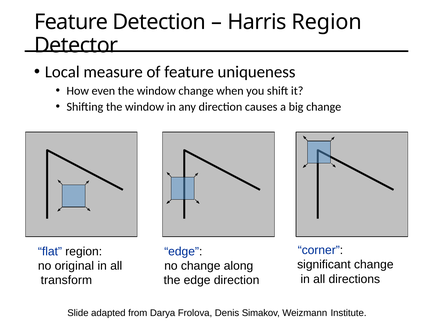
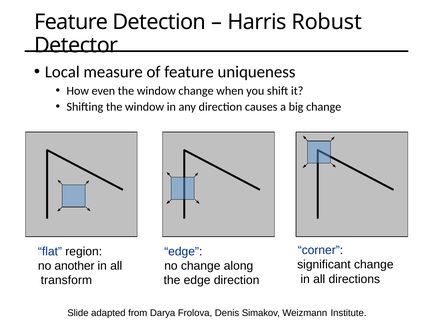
Harris Region: Region -> Robust (327, 22)
original: original -> another (74, 266)
